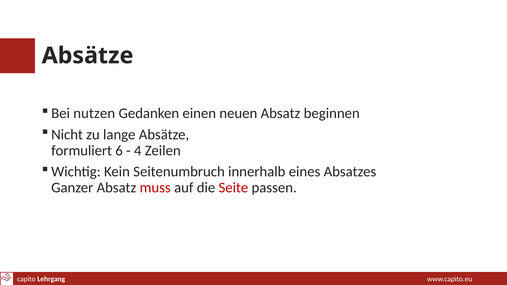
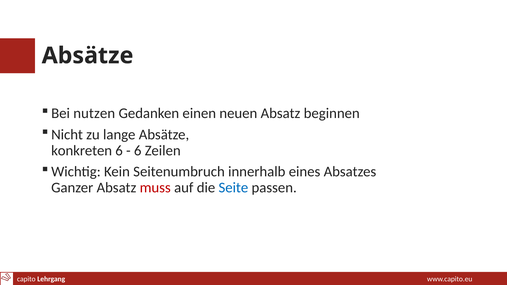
formuliert: formuliert -> konkreten (82, 151)
4: 4 -> 6 (138, 151)
Seite colour: red -> blue (233, 188)
